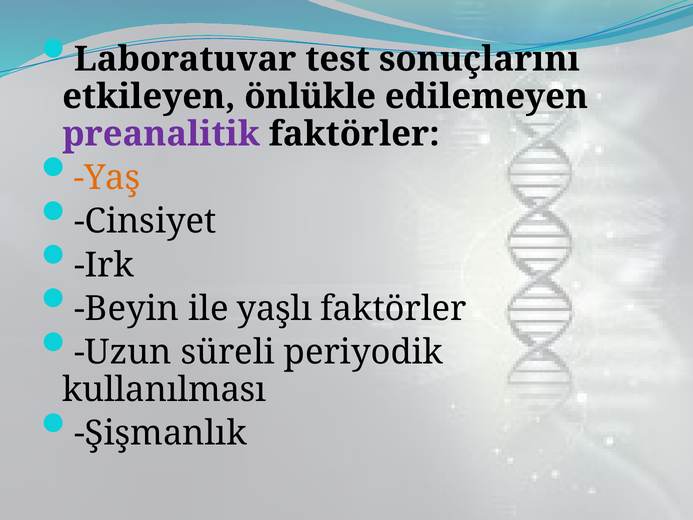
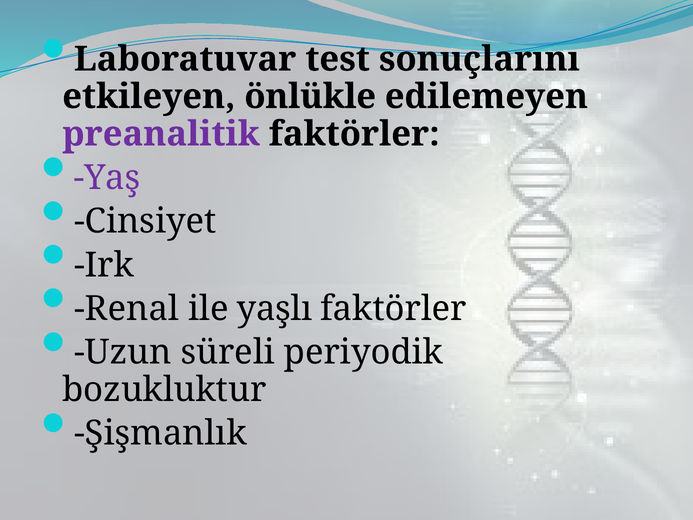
Yaş colour: orange -> purple (107, 178)
Beyin: Beyin -> Renal (127, 309)
kullanılması: kullanılması -> bozukluktur (164, 390)
